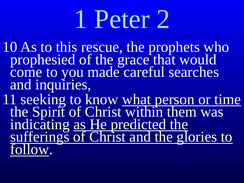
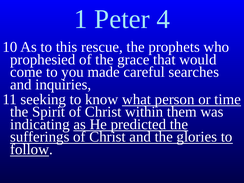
2: 2 -> 4 (163, 19)
